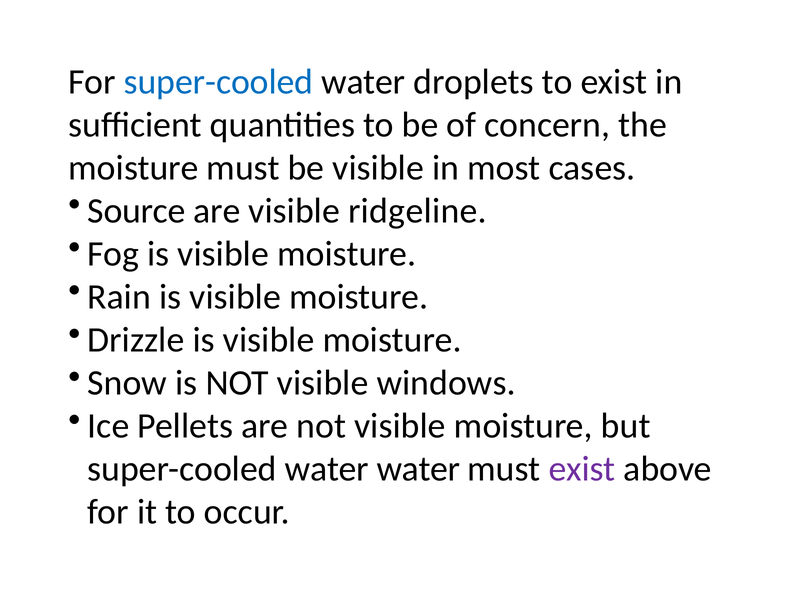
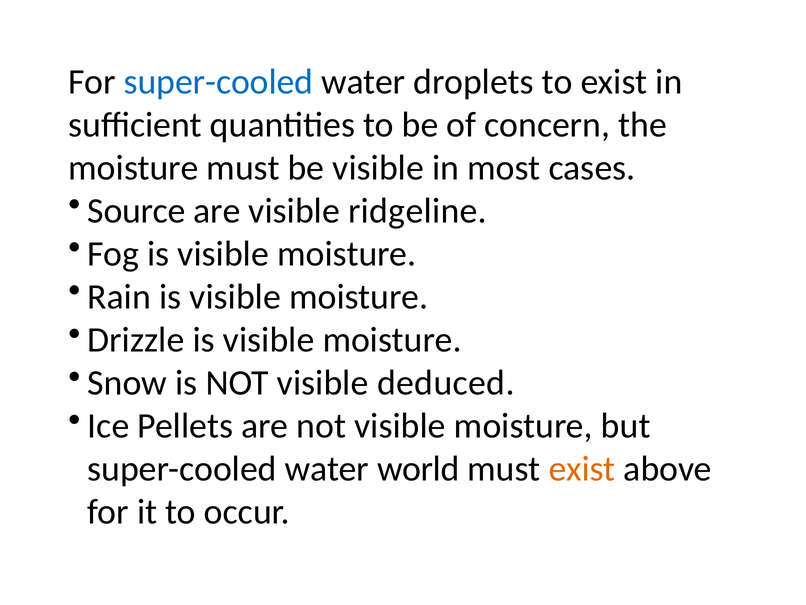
windows: windows -> deduced (446, 383)
water water: water -> world (418, 469)
exist colour: purple -> orange (582, 469)
